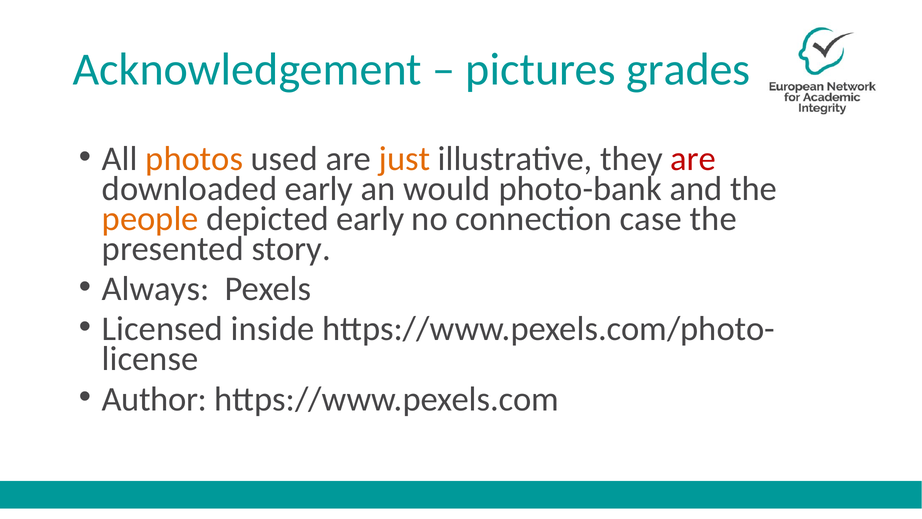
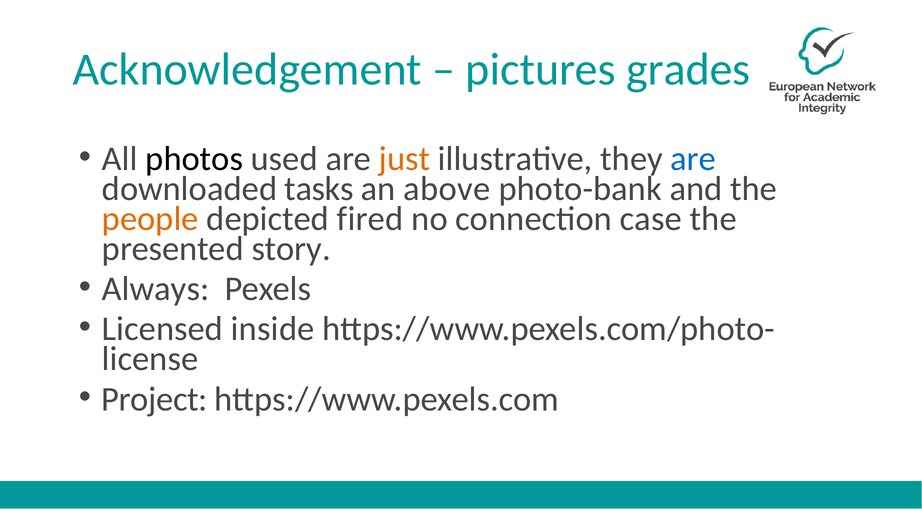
photos colour: orange -> black (194, 159)
are colour: red -> blue (693, 159)
downloaded early: early -> tasks (319, 189)
would: would -> above (447, 189)
depicted early: early -> fired (370, 219)
Author: Author -> Project (154, 399)
